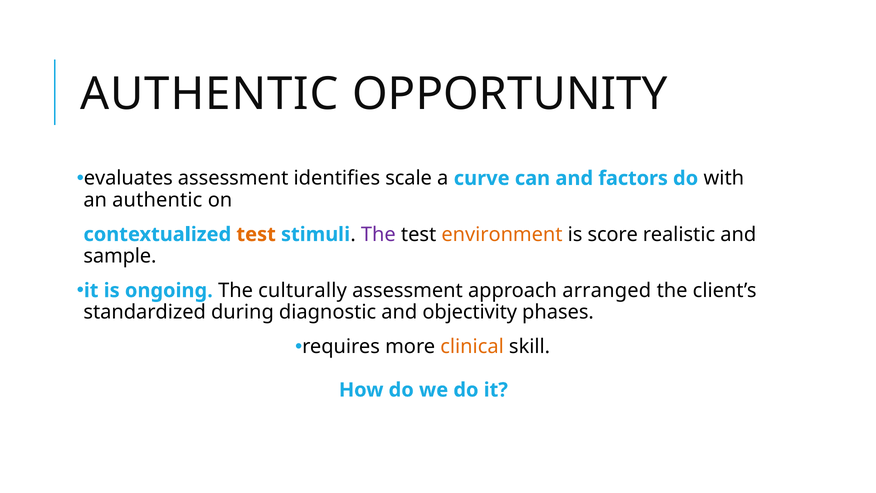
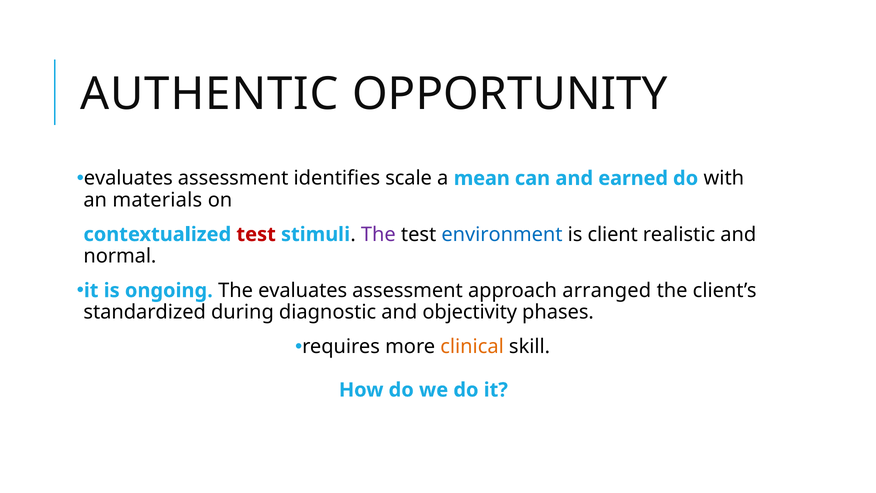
curve: curve -> mean (482, 178)
factors: factors -> earned (633, 178)
an authentic: authentic -> materials (157, 200)
test colour: orange -> red (256, 234)
environment colour: orange -> blue (502, 234)
score: score -> client (613, 234)
sample: sample -> normal (120, 256)
The culturally: culturally -> evaluates (303, 290)
